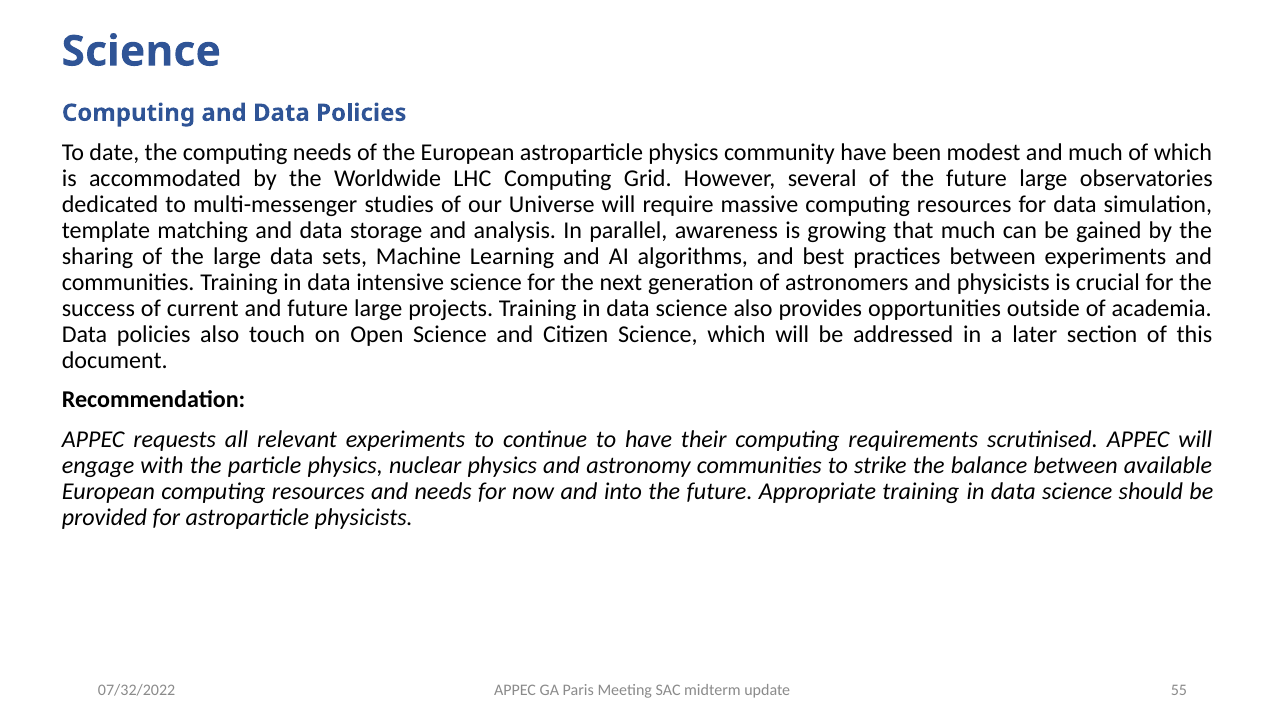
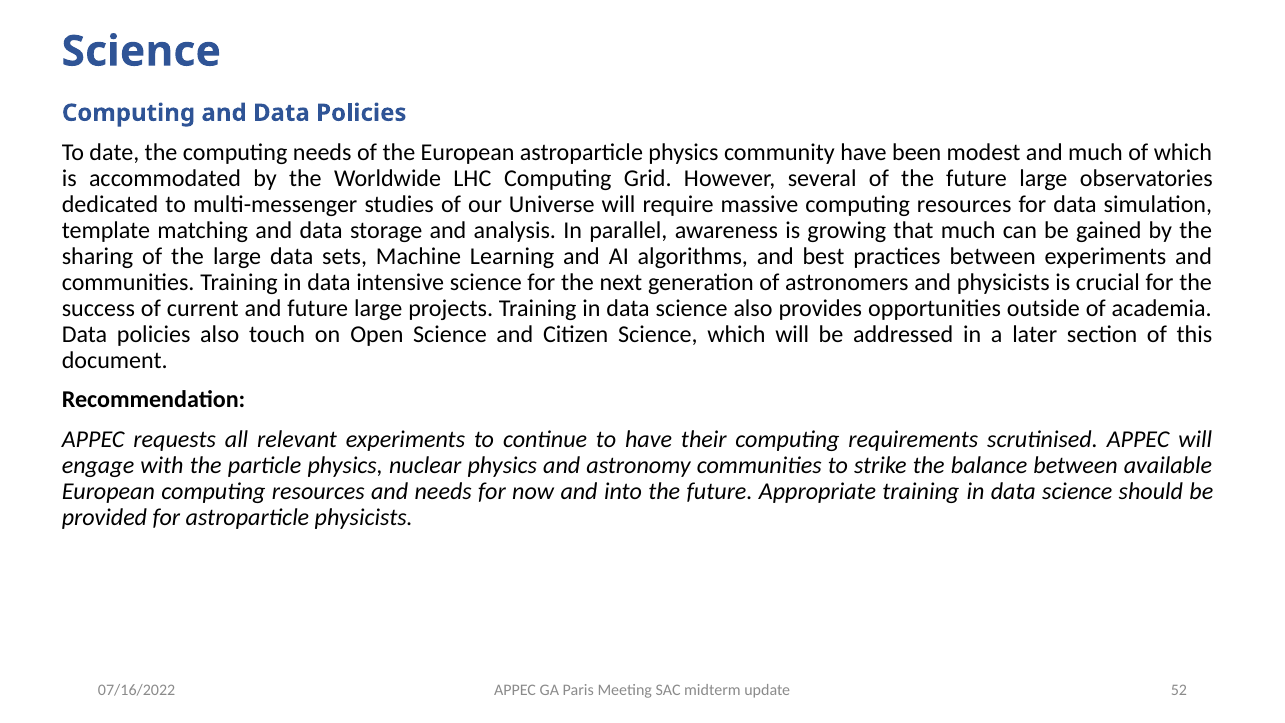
55: 55 -> 52 (1179, 690)
07/32/2022: 07/32/2022 -> 07/16/2022 (137, 690)
